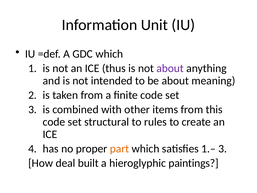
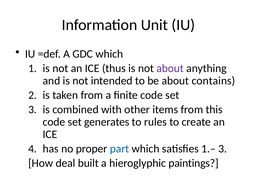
meaning: meaning -> contains (213, 81)
structural: structural -> generates (107, 122)
part colour: orange -> blue (120, 149)
